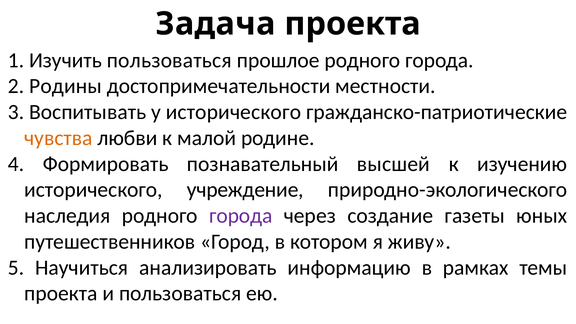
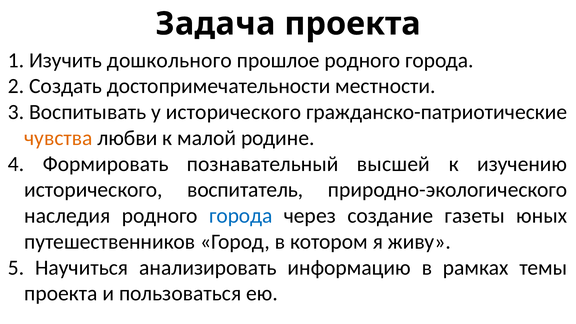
Изучить пользоваться: пользоваться -> дошкольного (169, 60)
Родины: Родины -> Создать (66, 86)
учреждение: учреждение -> воспитатель (245, 190)
города colour: purple -> blue (241, 216)
